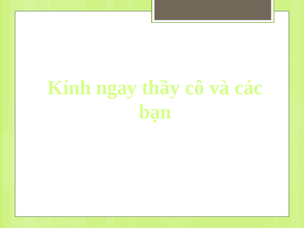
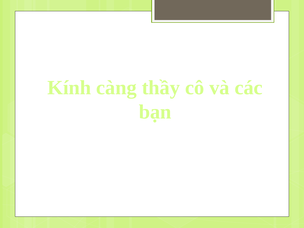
ngay: ngay -> càng (116, 88)
